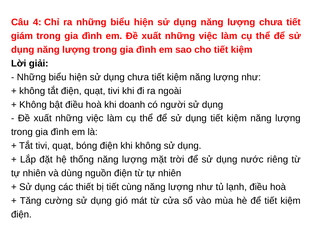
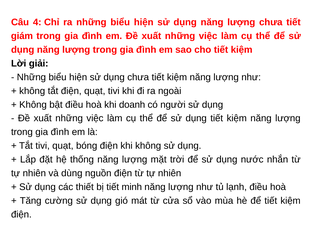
riêng: riêng -> nhắn (278, 160)
cùng: cùng -> minh (132, 187)
